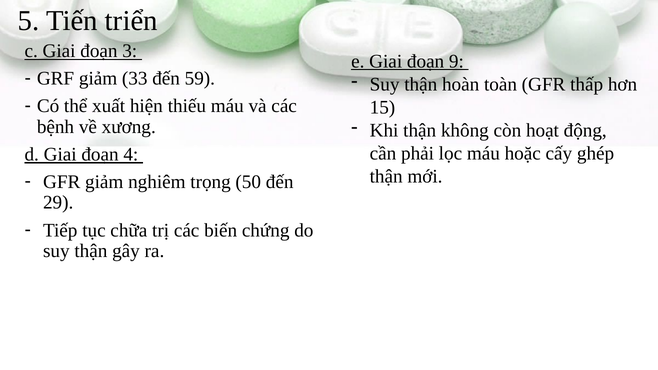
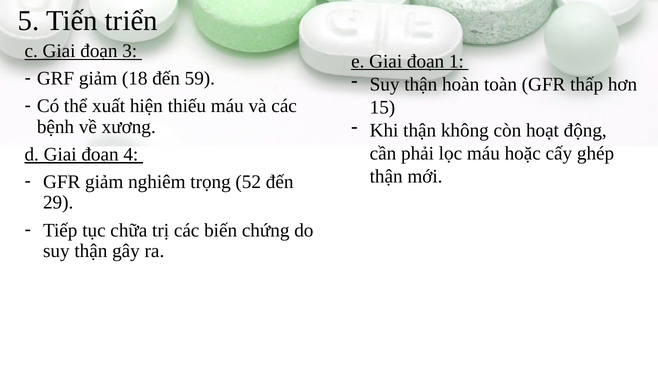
9: 9 -> 1 (456, 61)
33: 33 -> 18 (135, 78)
50: 50 -> 52 (248, 182)
